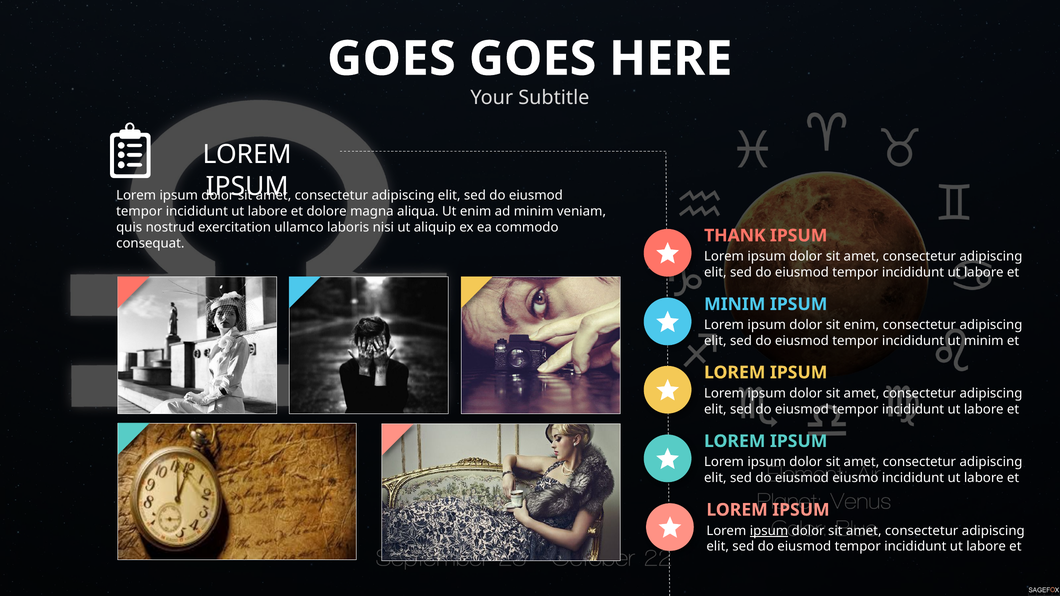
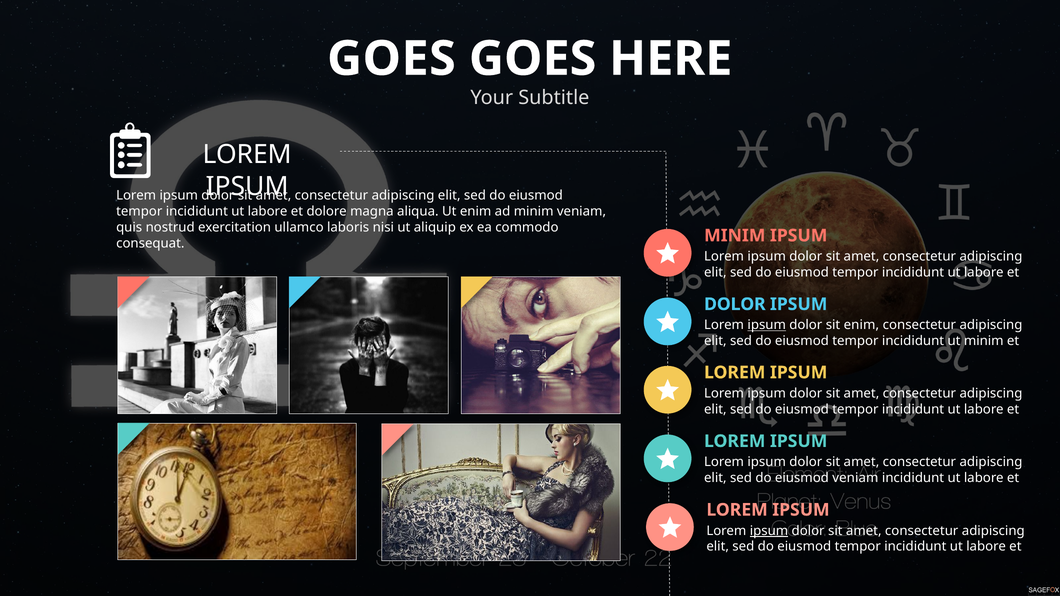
THANK: THANK -> MINIM (735, 236)
MINIM: MINIM -> DOLOR (735, 304)
ipsum underline: none -> present (767, 325)
eiusmod eiusmo: eiusmo -> veniam (855, 478)
